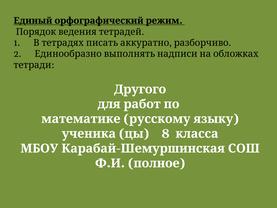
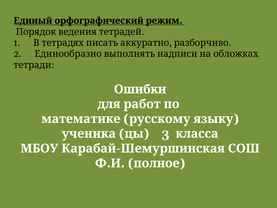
Другого: Другого -> Ошибки (140, 89)
8: 8 -> 3 (165, 134)
